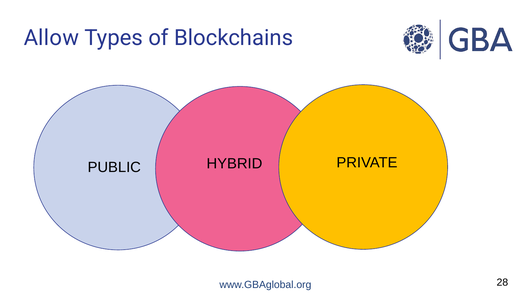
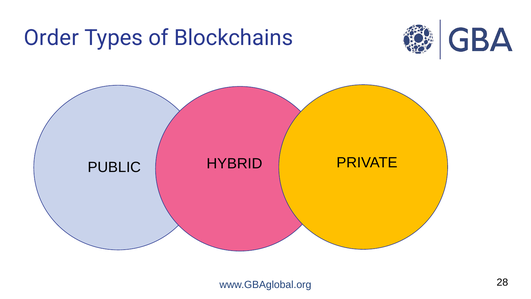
Allow: Allow -> Order (51, 38)
